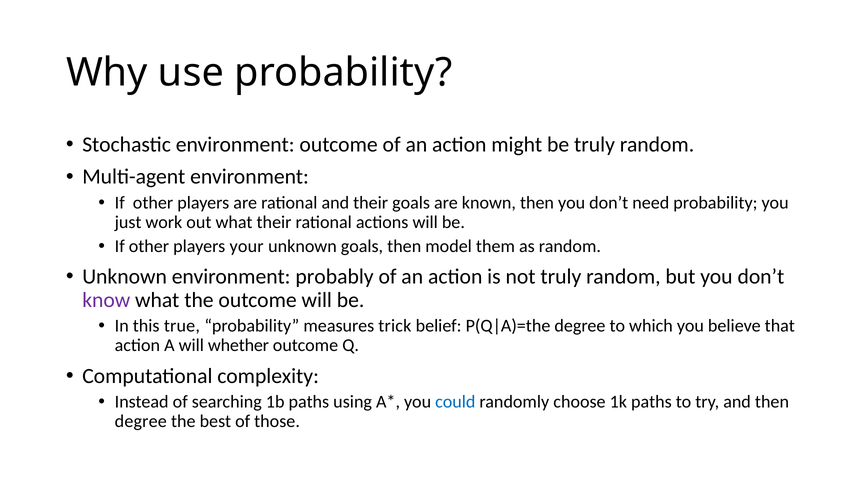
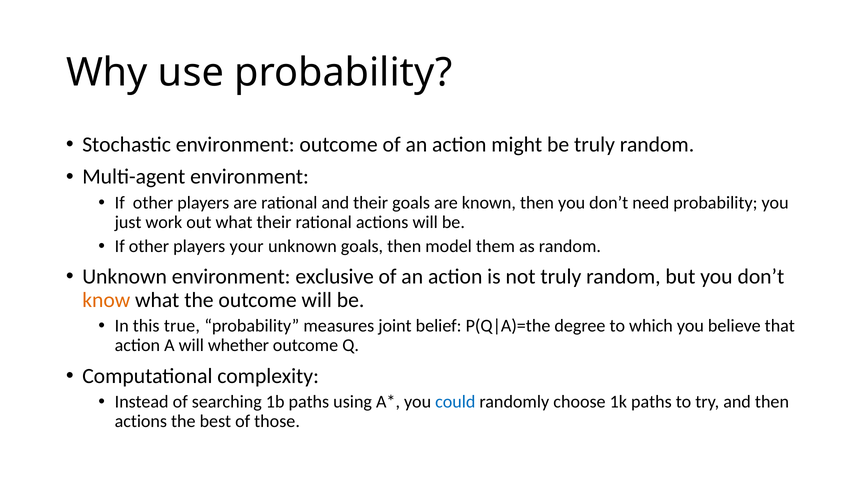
probably: probably -> exclusive (335, 277)
know colour: purple -> orange (106, 300)
trick: trick -> joint (395, 326)
degree: degree -> actions (141, 421)
